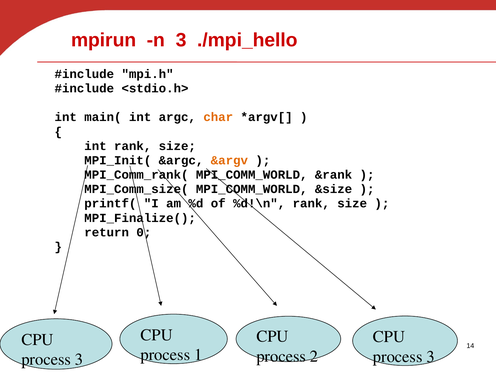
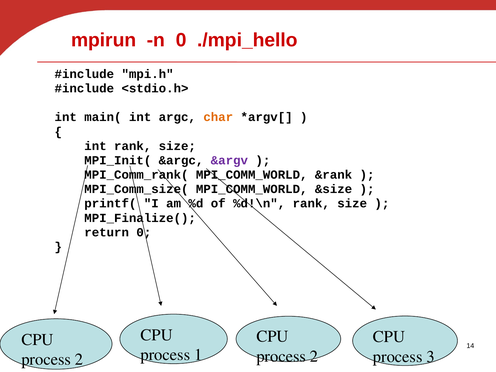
n 3: 3 -> 0 (181, 40)
&argv colour: orange -> purple (229, 160)
3: 3 -> 2 (79, 360)
